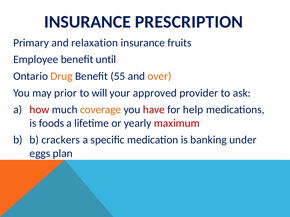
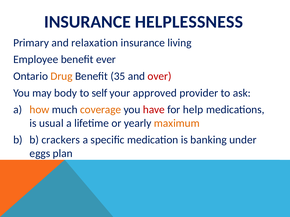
PRESCRIPTION: PRESCRIPTION -> HELPLESSNESS (189, 22)
fruits: fruits -> living (179, 43)
until: until -> ever (106, 60)
55: 55 -> 35 (118, 76)
over colour: orange -> red (160, 76)
prior: prior -> body (66, 93)
will: will -> self (99, 93)
how colour: red -> orange (40, 110)
foods: foods -> usual (51, 123)
maximum colour: red -> orange (177, 123)
